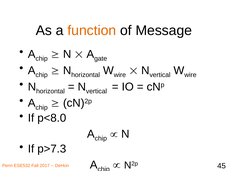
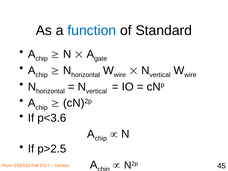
function colour: orange -> blue (92, 30)
Message: Message -> Standard (164, 30)
p<8.0: p<8.0 -> p<3.6 (52, 118)
p>7.3: p>7.3 -> p>2.5 (52, 149)
